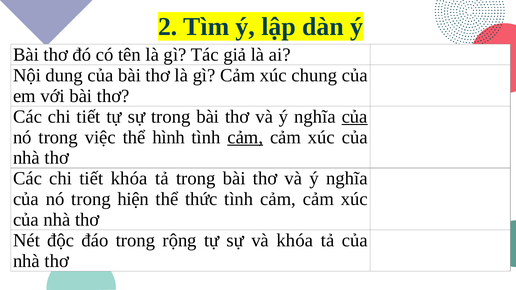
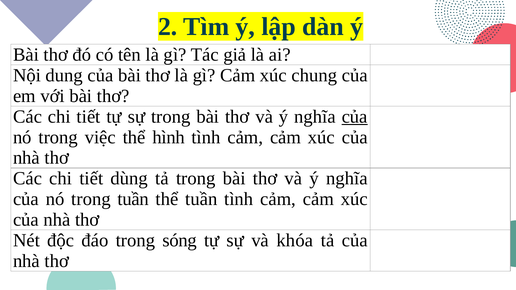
cảm underline: present -> none (245, 137)
tiết khóa: khóa -> dùng (129, 179)
trong hiện: hiện -> tuần (133, 199)
thể thức: thức -> tuần (201, 199)
rộng: rộng -> sóng (180, 241)
